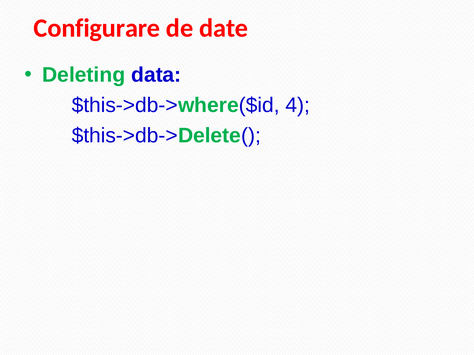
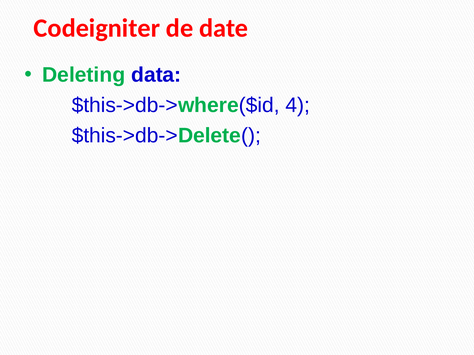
Configurare: Configurare -> Codeigniter (97, 28)
